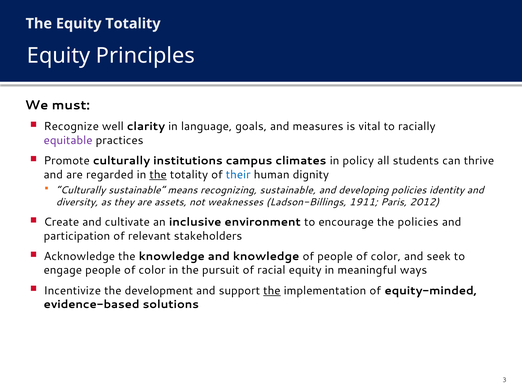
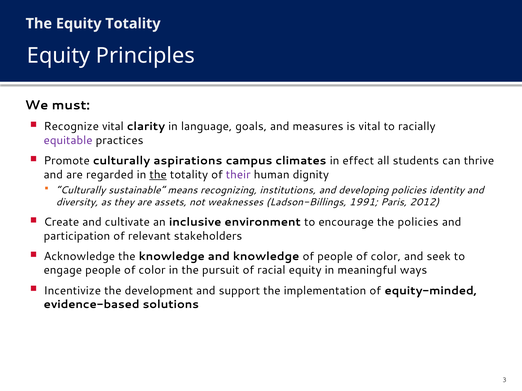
Recognize well: well -> vital (113, 127)
institutions: institutions -> aspirations (188, 161)
policy: policy -> effect (358, 161)
their colour: blue -> purple (238, 175)
recognizing sustainable: sustainable -> institutions (288, 190)
1911: 1911 -> 1991 (363, 203)
the underline: present -> none (272, 291)
